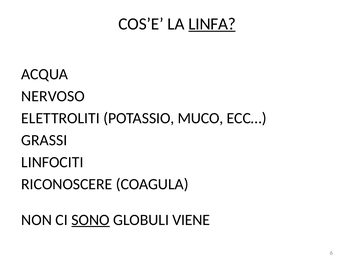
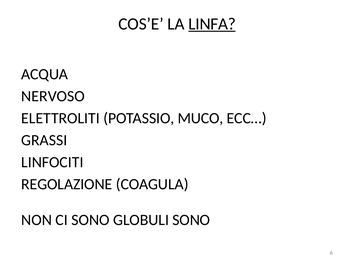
RICONOSCERE: RICONOSCERE -> REGOLAZIONE (67, 184)
SONO underline: present -> none (91, 220)
GLOBULI VIENE: VIENE -> SONO (191, 220)
